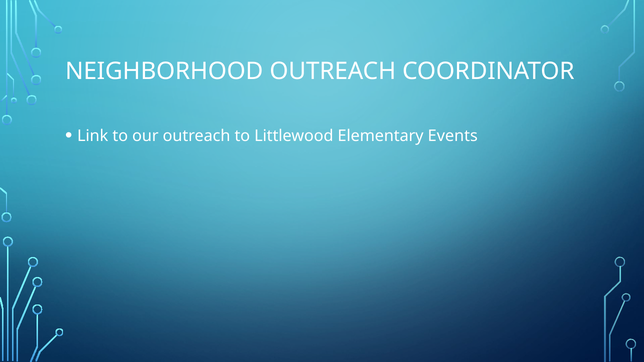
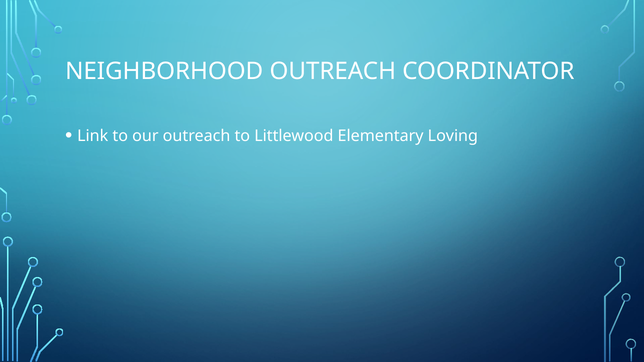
Events: Events -> Loving (453, 136)
